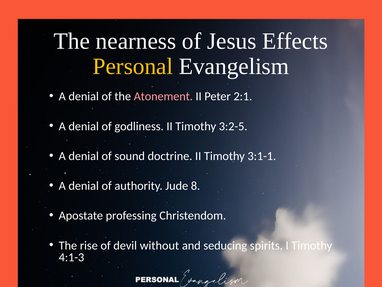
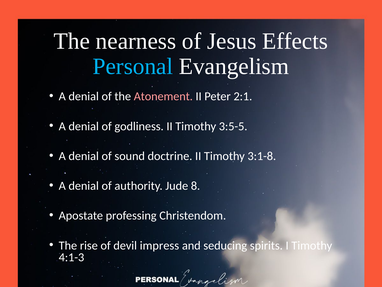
Personal colour: yellow -> light blue (133, 66)
3:2-5: 3:2-5 -> 3:5-5 (233, 126)
3:1-1: 3:1-1 -> 3:1-8 (262, 156)
without: without -> impress (159, 245)
